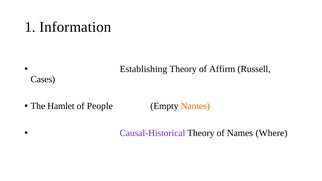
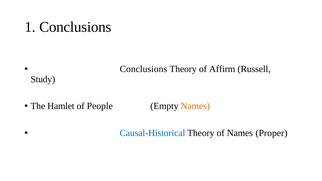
1 Information: Information -> Conclusions (75, 27)
Establishing: Establishing -> Conclusions (143, 69)
Cases: Cases -> Study (43, 79)
Causal-Historical colour: purple -> blue (152, 133)
Where: Where -> Proper (271, 133)
